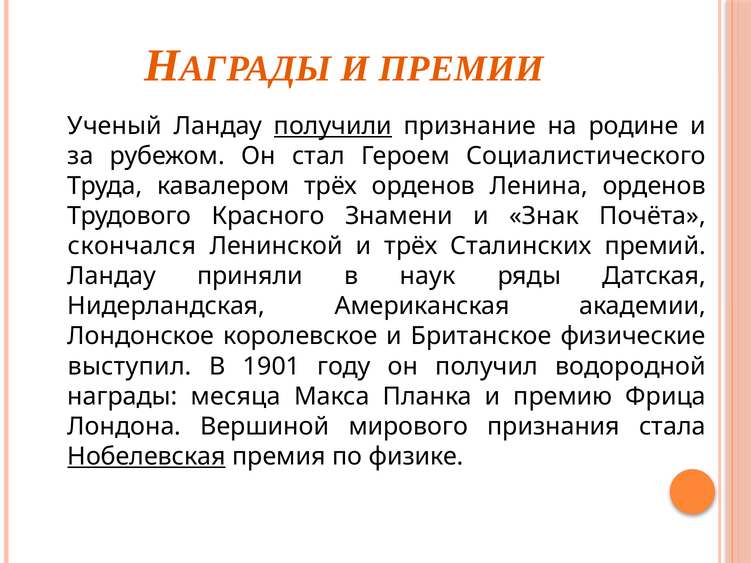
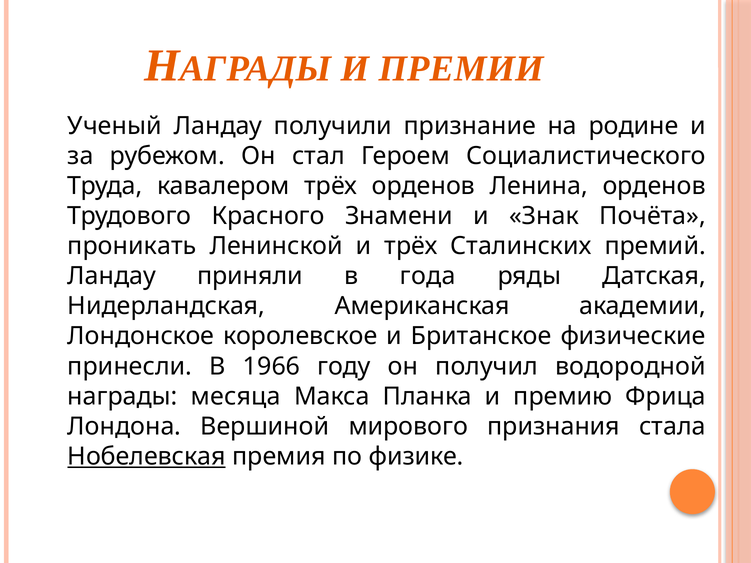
получили underline: present -> none (333, 126)
скончался: скончался -> проникать (132, 246)
наук: наук -> года (428, 276)
выступил: выступил -> принесли (130, 366)
1901: 1901 -> 1966 (272, 366)
